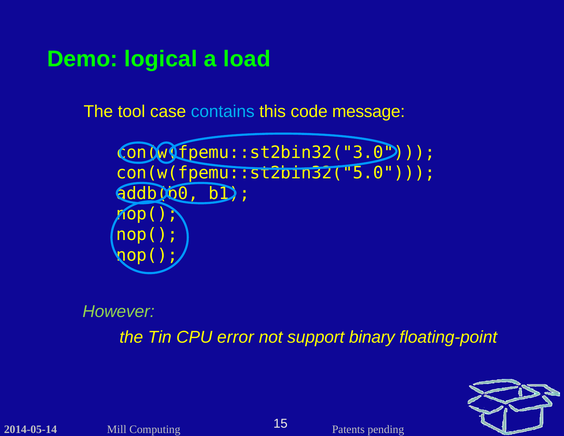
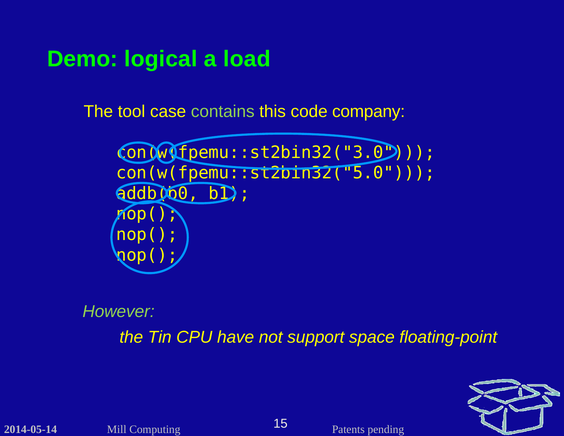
contains colour: light blue -> light green (223, 112)
message: message -> company (369, 112)
error: error -> have (236, 337)
binary: binary -> space (372, 337)
